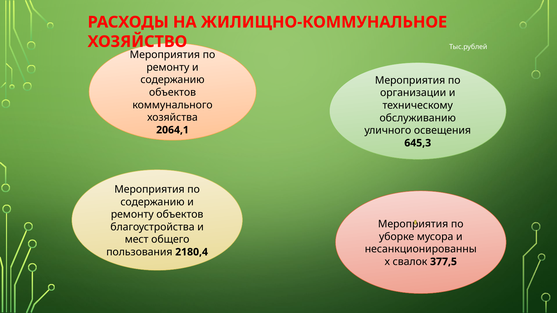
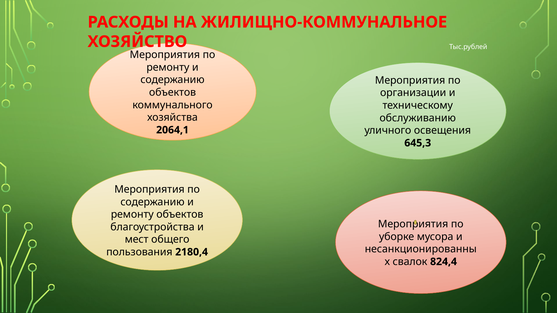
377,5: 377,5 -> 824,4 (444, 262)
